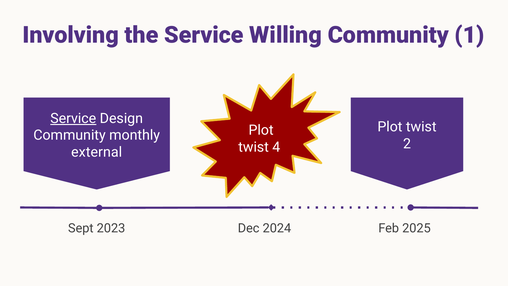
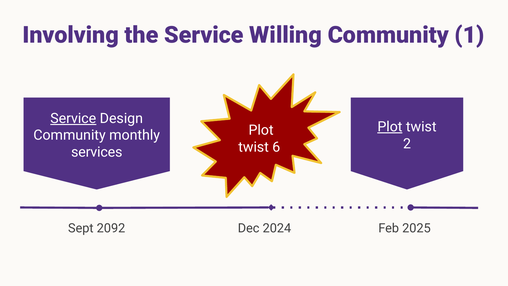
Plot underline: none -> present (390, 127)
4: 4 -> 6 (276, 147)
external: external -> services (97, 152)
2023: 2023 -> 2092 (111, 228)
